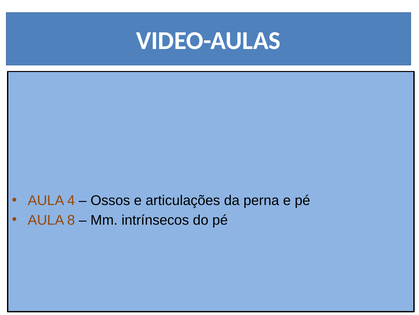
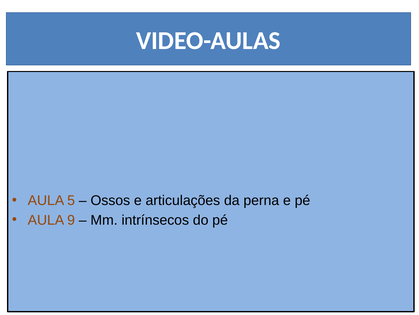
4: 4 -> 5 (71, 200)
8: 8 -> 9 (71, 220)
